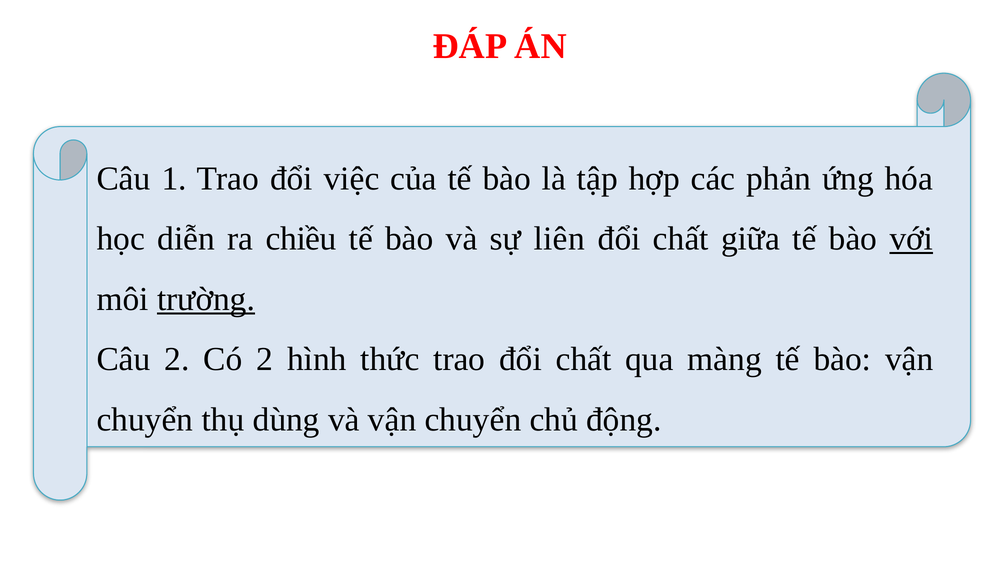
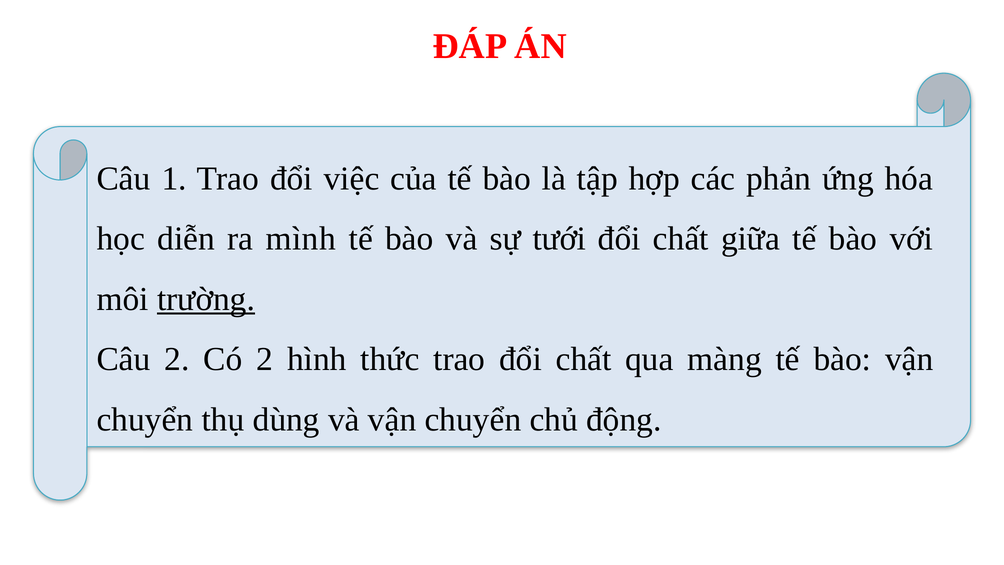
chiều: chiều -> mình (301, 239)
liên: liên -> tưới (560, 239)
với underline: present -> none (911, 239)
